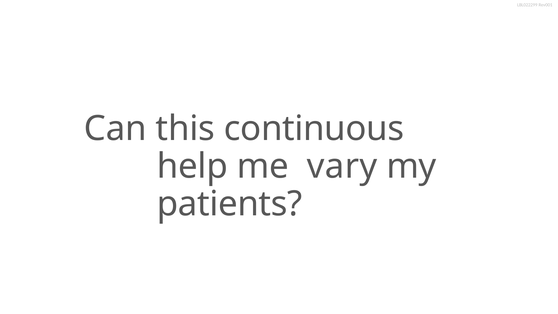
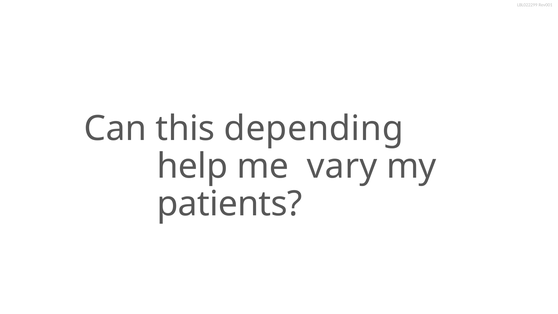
continuous: continuous -> depending (314, 129)
